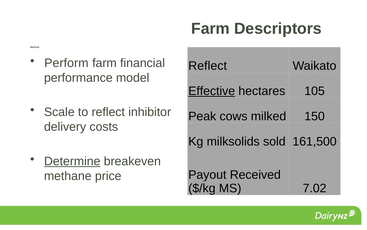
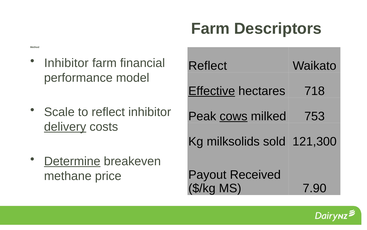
Perform: Perform -> Inhibitor (66, 63)
105: 105 -> 718 (315, 91)
cows underline: none -> present (234, 116)
150: 150 -> 753 (315, 116)
delivery underline: none -> present (65, 127)
161,500: 161,500 -> 121,300 (315, 141)
7.02: 7.02 -> 7.90 (315, 188)
